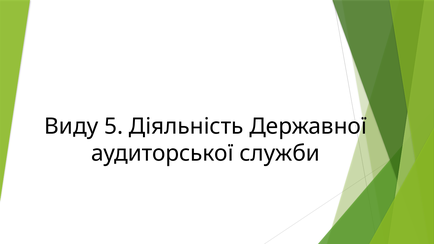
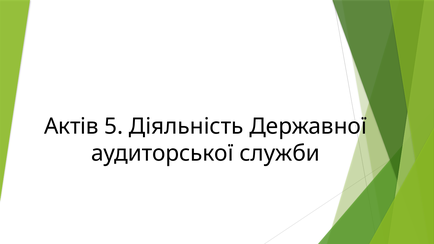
Виду: Виду -> Актів (71, 126)
